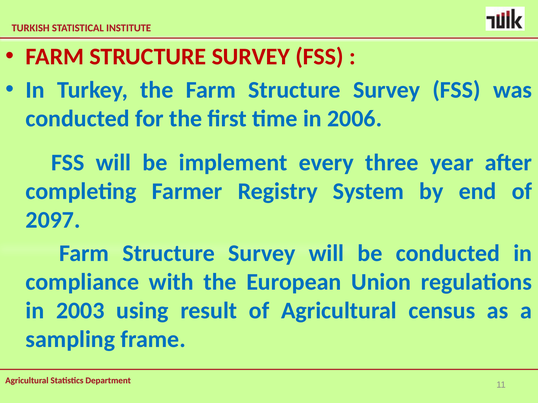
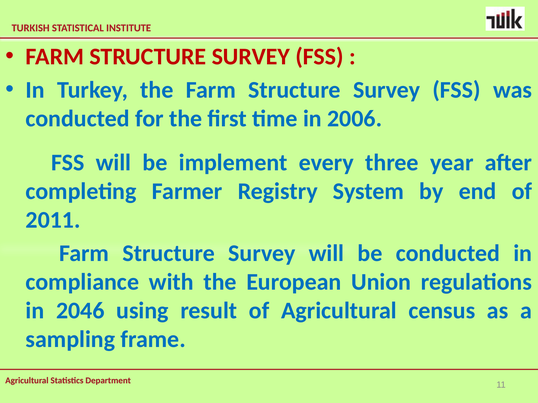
2097: 2097 -> 2011 (53, 220)
2003: 2003 -> 2046 (80, 311)
